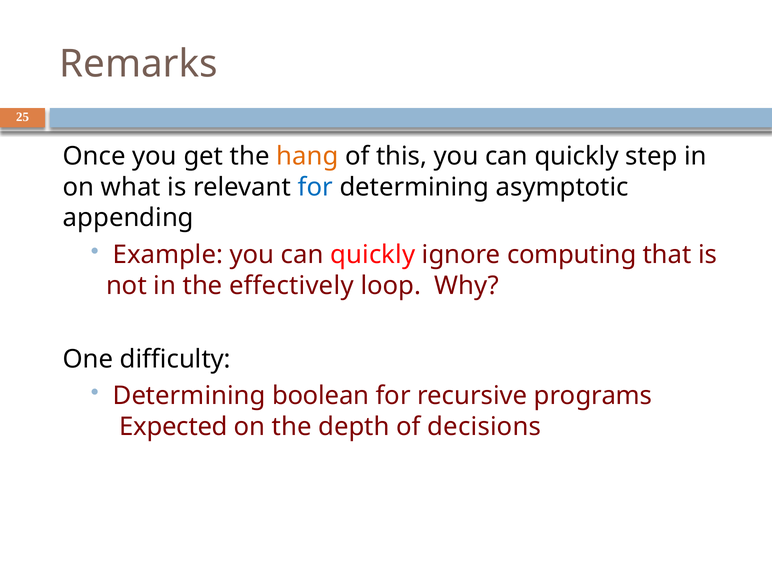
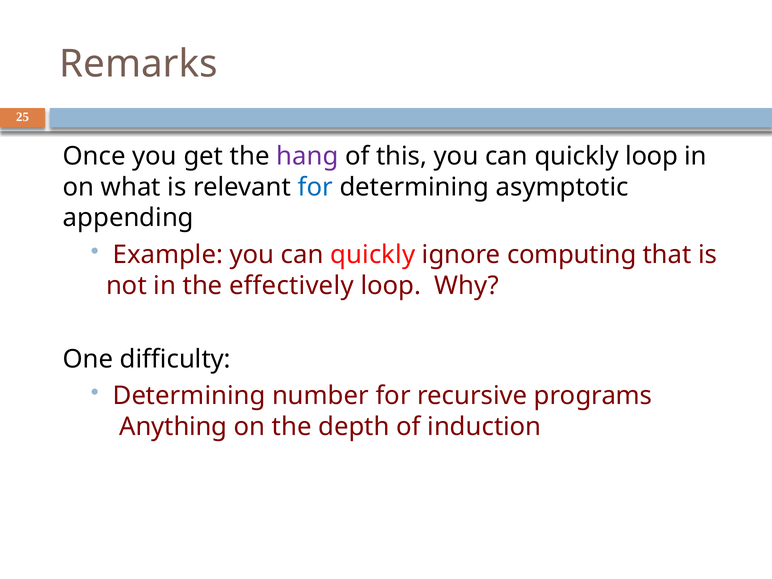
hang colour: orange -> purple (307, 156)
quickly step: step -> loop (652, 156)
boolean: boolean -> number (320, 396)
Expected: Expected -> Anything (173, 427)
decisions: decisions -> induction (484, 427)
